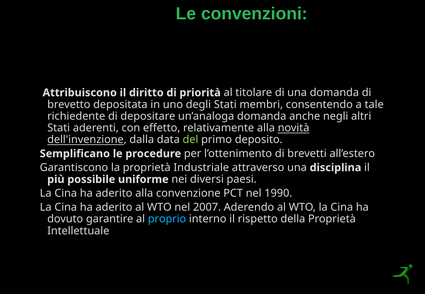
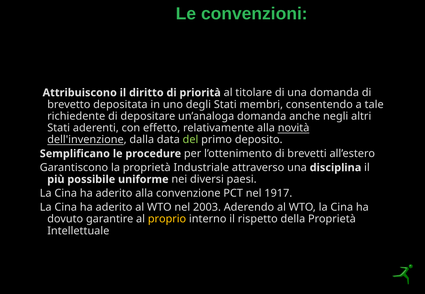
1990: 1990 -> 1917 (278, 193)
2007: 2007 -> 2003 (207, 207)
proprio colour: light blue -> yellow (167, 219)
